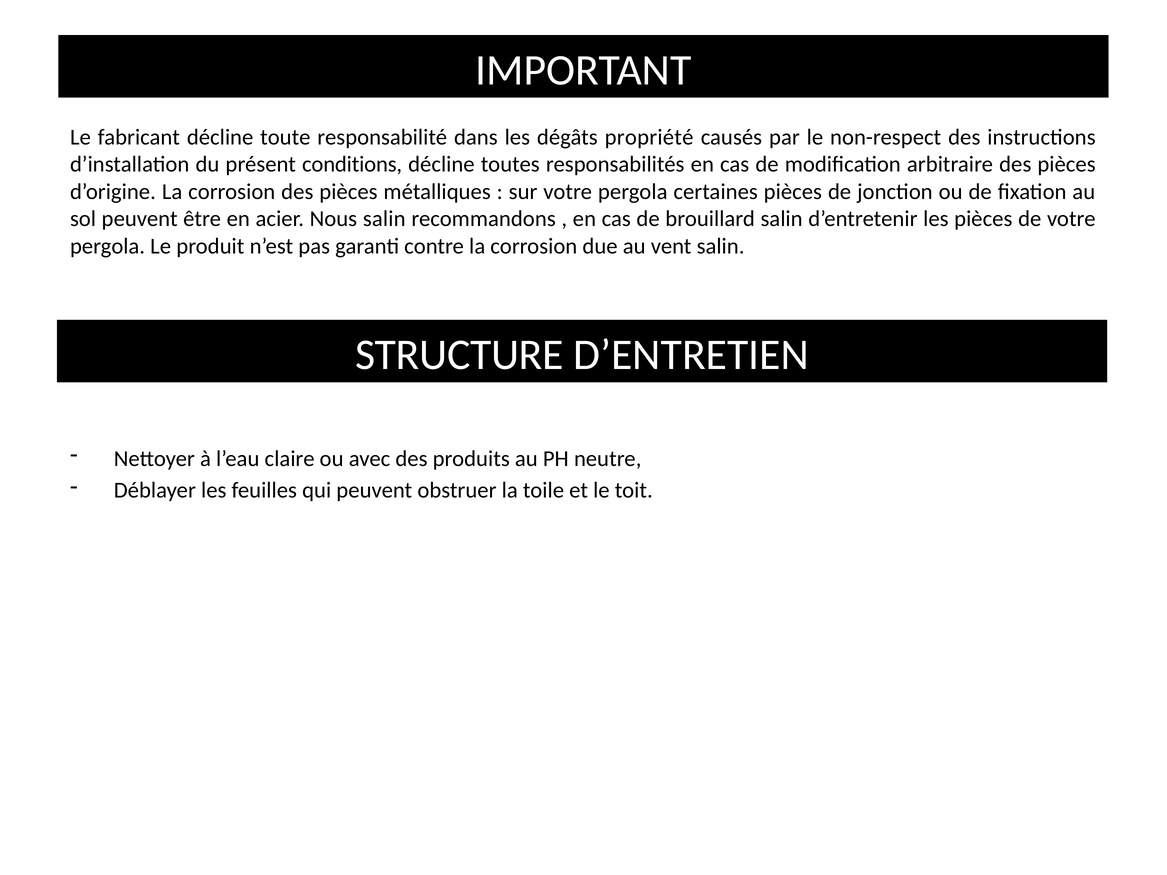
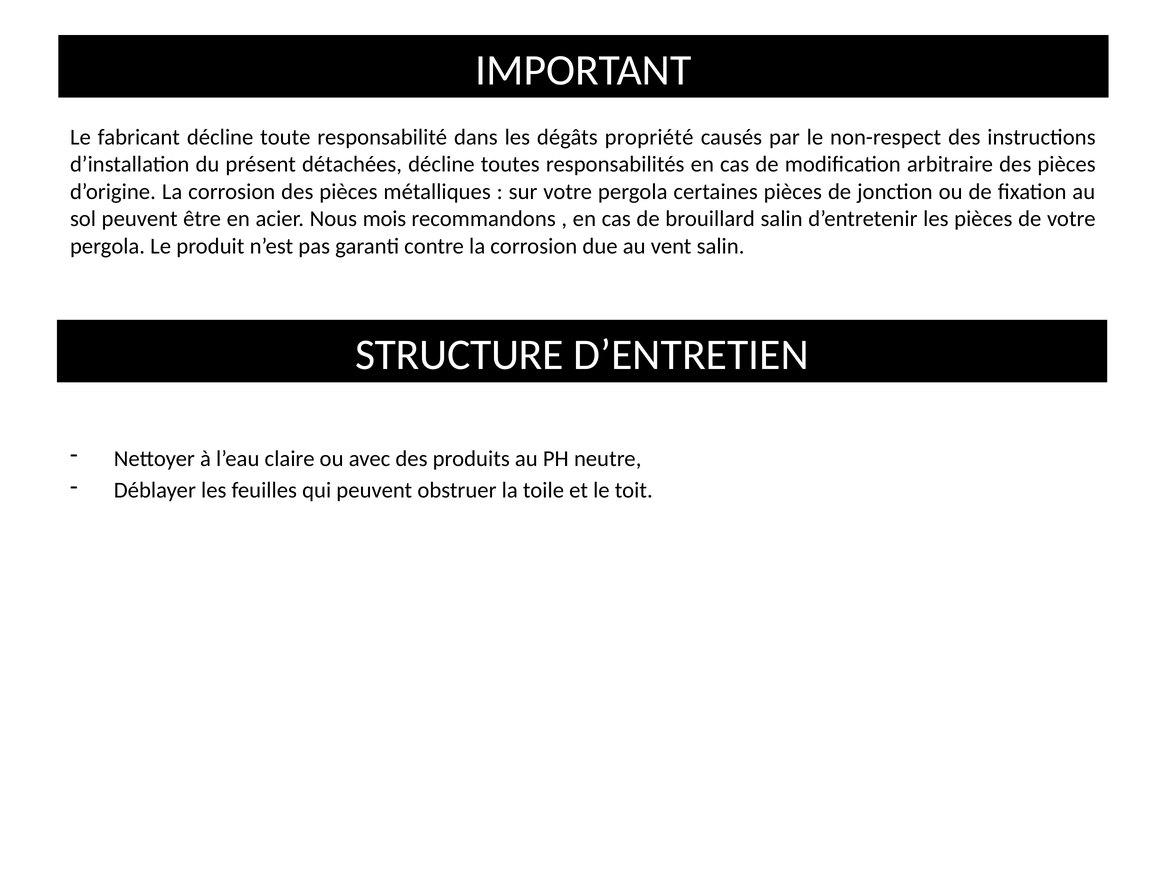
conditions: conditions -> détachées (352, 164)
Nous salin: salin -> mois (384, 219)
